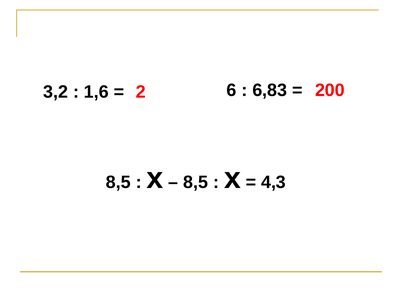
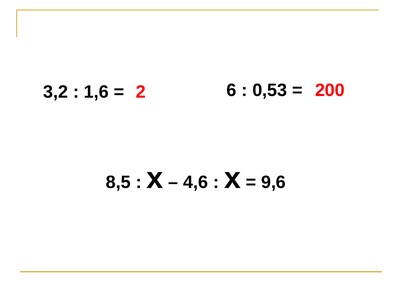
6,83: 6,83 -> 0,53 (270, 90)
8,5: 8,5 -> 4,6 (196, 182)
4,3: 4,3 -> 9,6 (274, 182)
